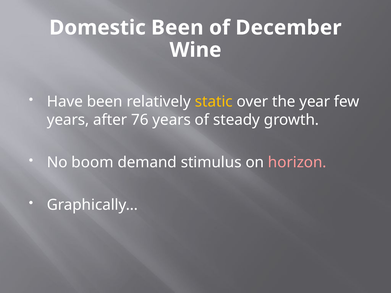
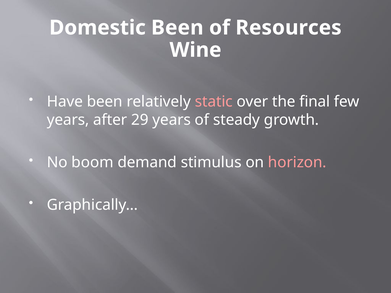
December: December -> Resources (288, 28)
static colour: yellow -> pink (214, 102)
year: year -> final (315, 102)
76: 76 -> 29 (140, 120)
